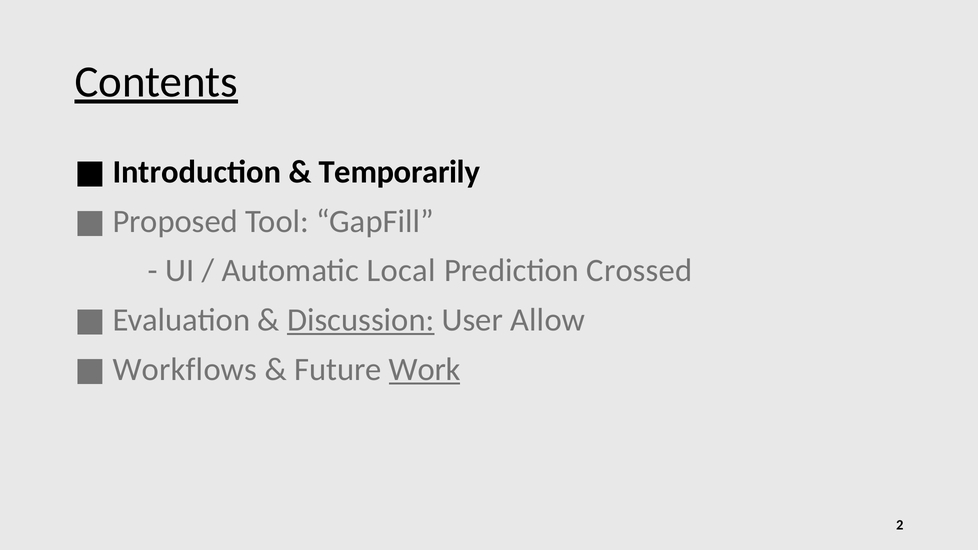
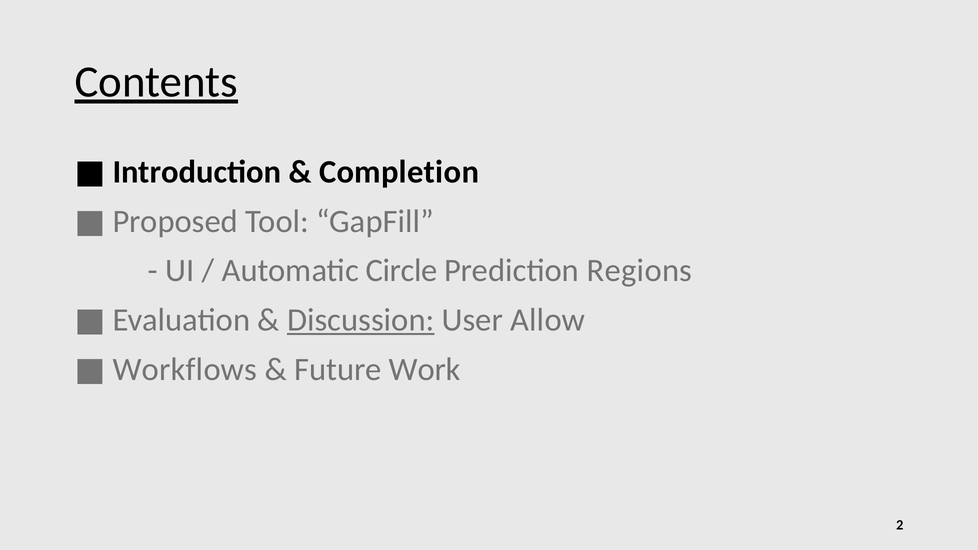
Temporarily: Temporarily -> Completion (399, 172)
Local: Local -> Circle (402, 271)
Crossed: Crossed -> Regions (639, 271)
Work underline: present -> none (425, 369)
